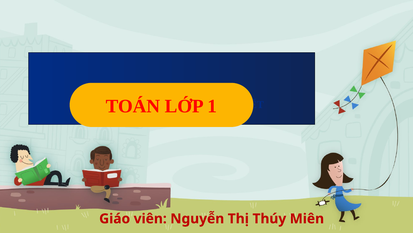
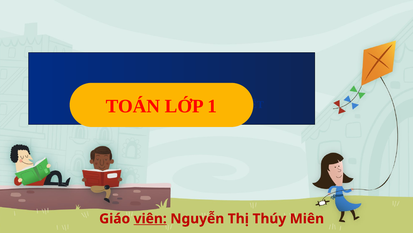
viên underline: none -> present (150, 218)
